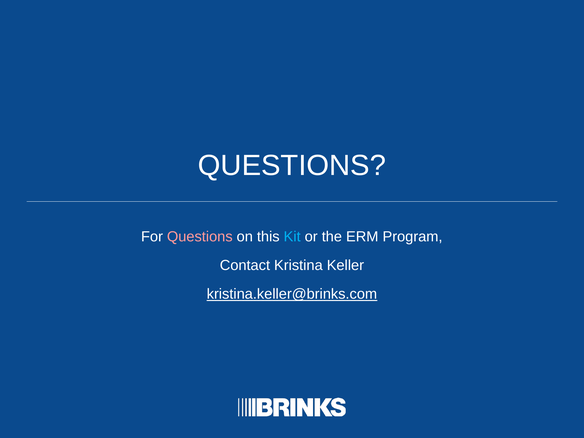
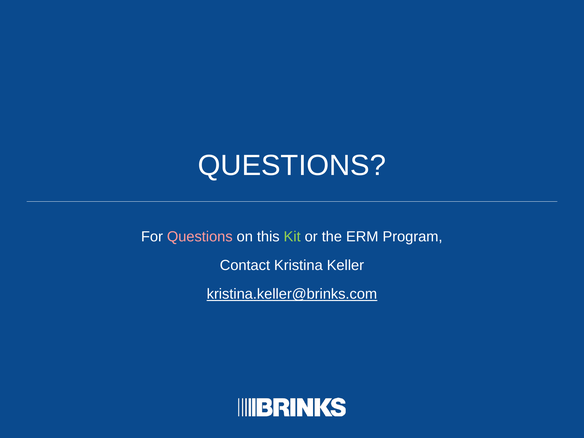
Kit colour: light blue -> light green (292, 237)
